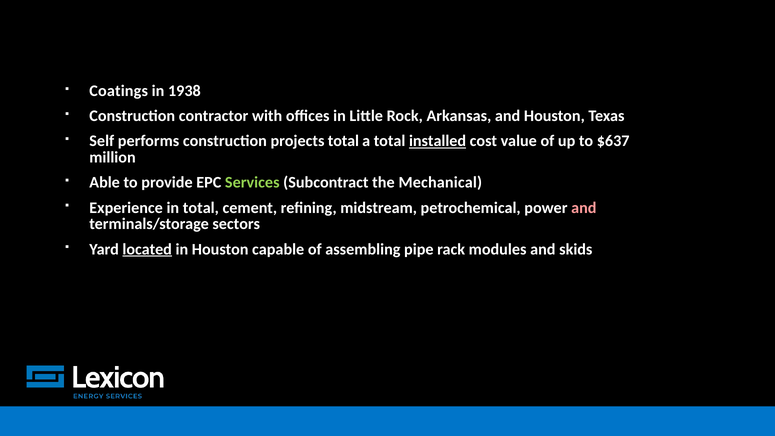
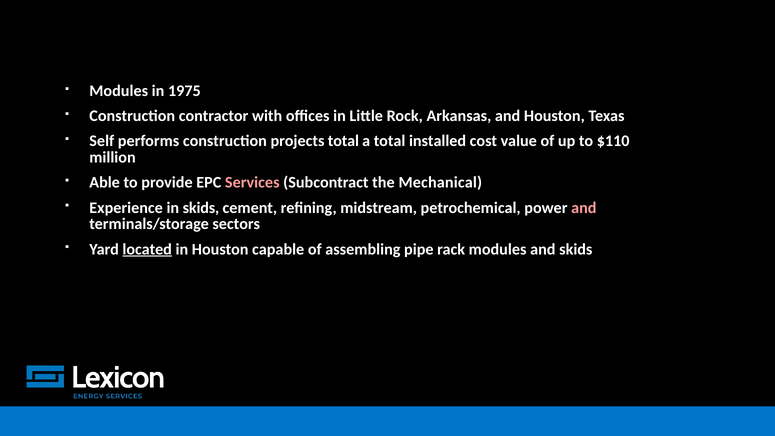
Coatings: Coatings -> Modules (119, 91)
1938: 1938 -> 1975 (184, 91)
installed underline: present -> none (438, 141)
$637: $637 -> $110 (613, 141)
Services colour: light green -> pink (252, 183)
in total: total -> skids (201, 208)
